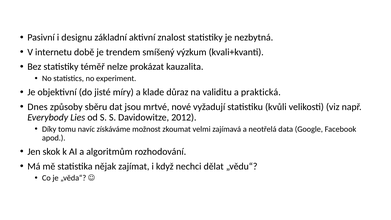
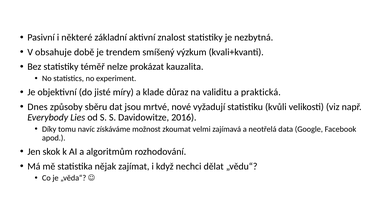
designu: designu -> některé (77, 37)
internetu: internetu -> obsahuje (53, 52)
2012: 2012 -> 2016 (184, 117)
